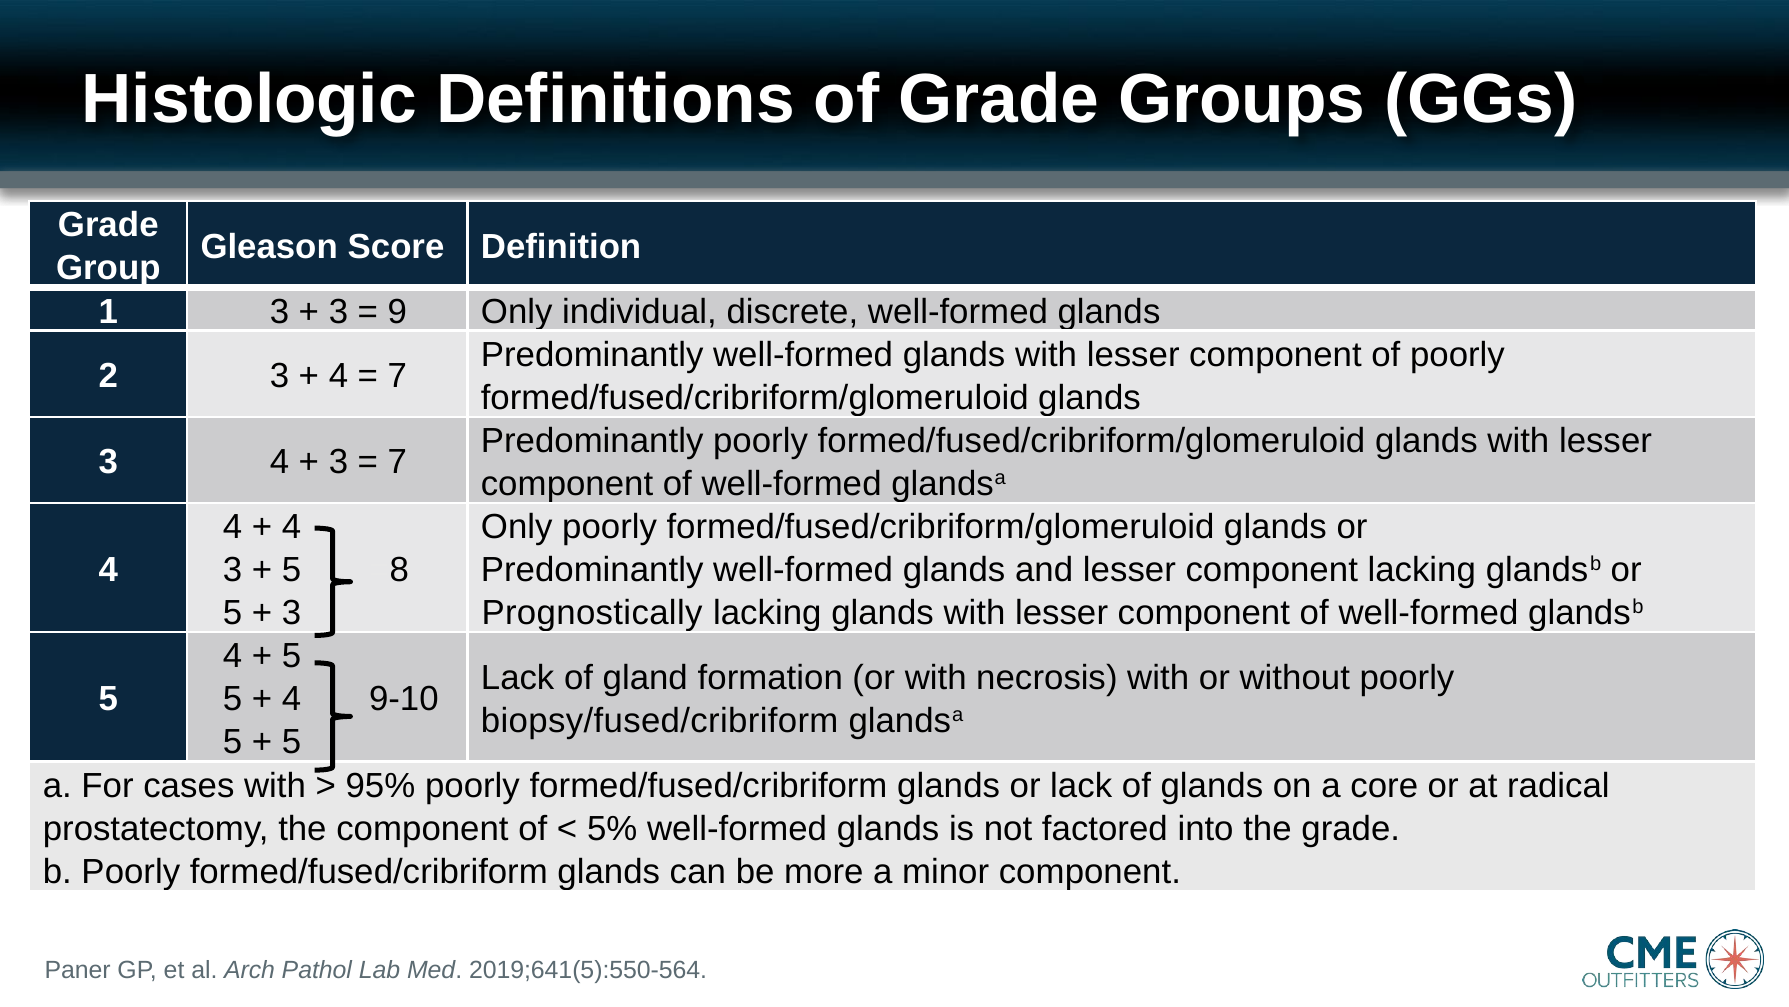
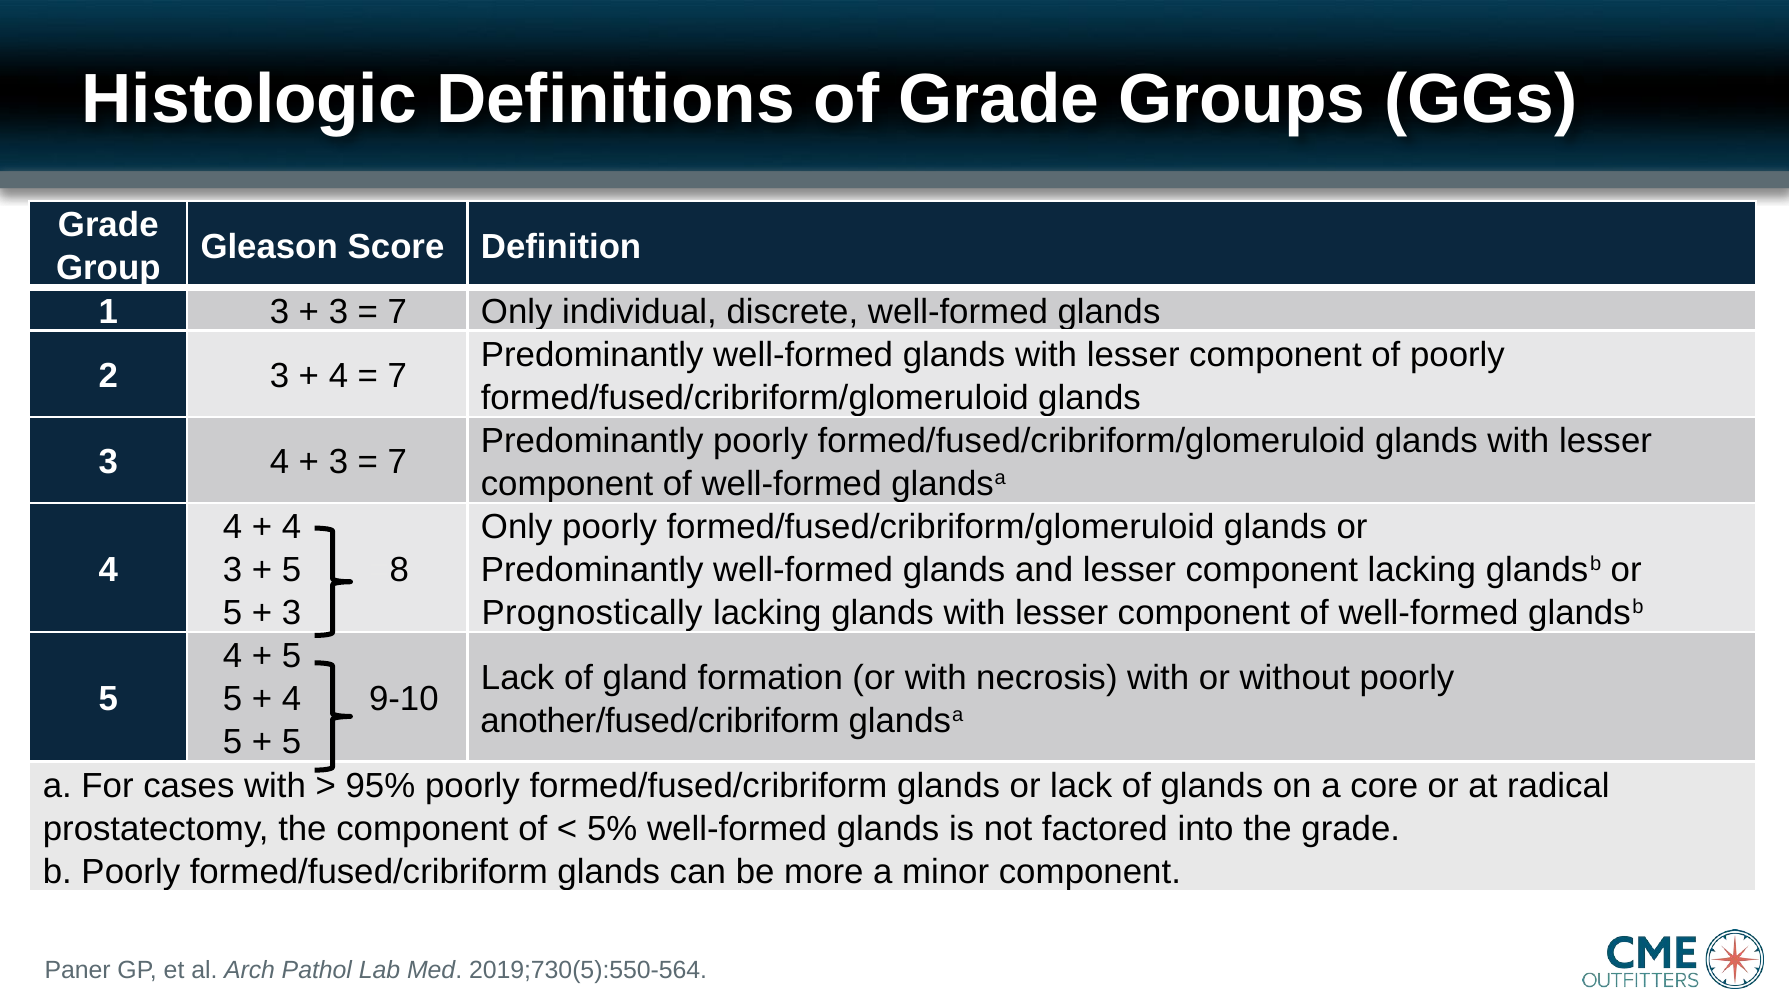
9: 9 -> 7 (397, 311)
biopsy/fused/cribriform: biopsy/fused/cribriform -> another/fused/cribriform (660, 720)
2019;641(5):550-564: 2019;641(5):550-564 -> 2019;730(5):550-564 (588, 970)
